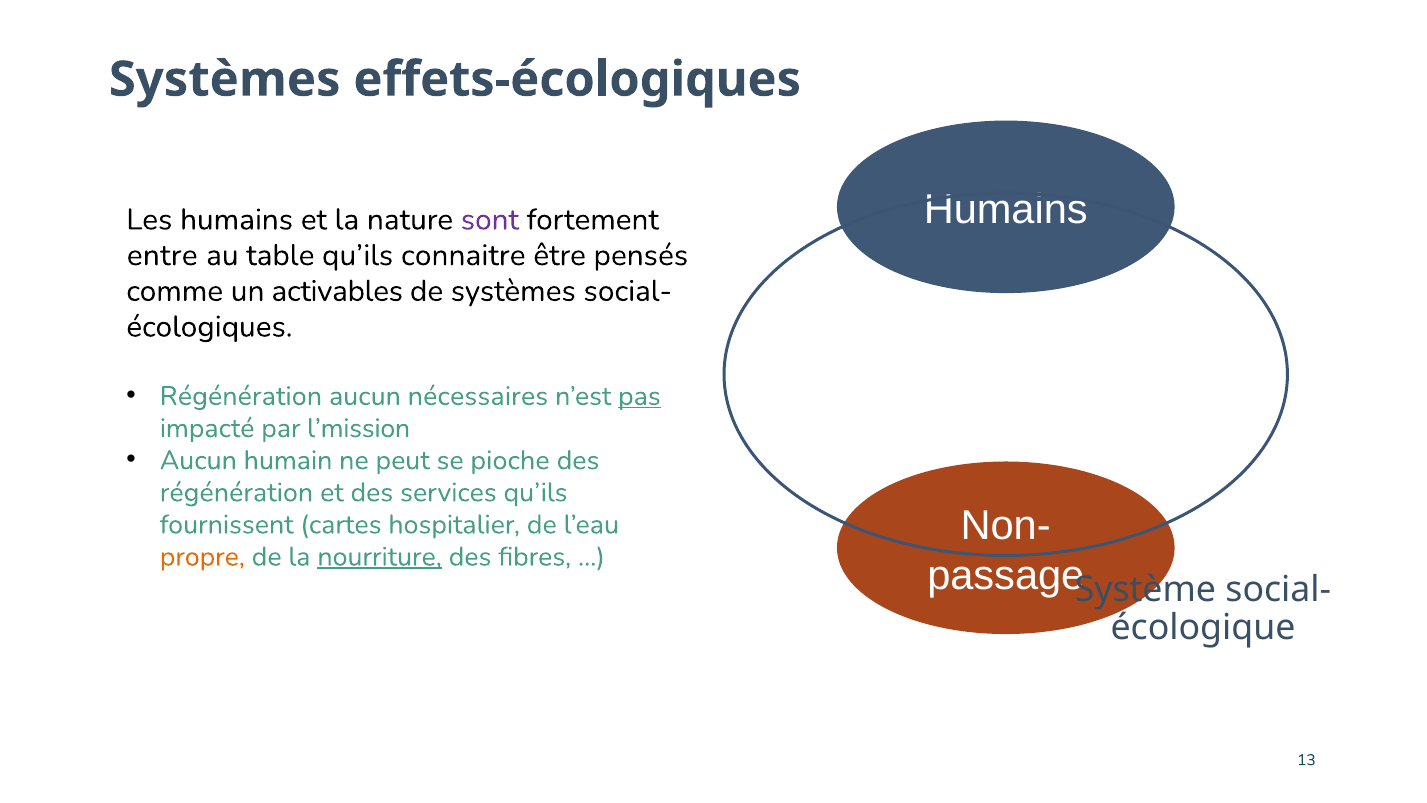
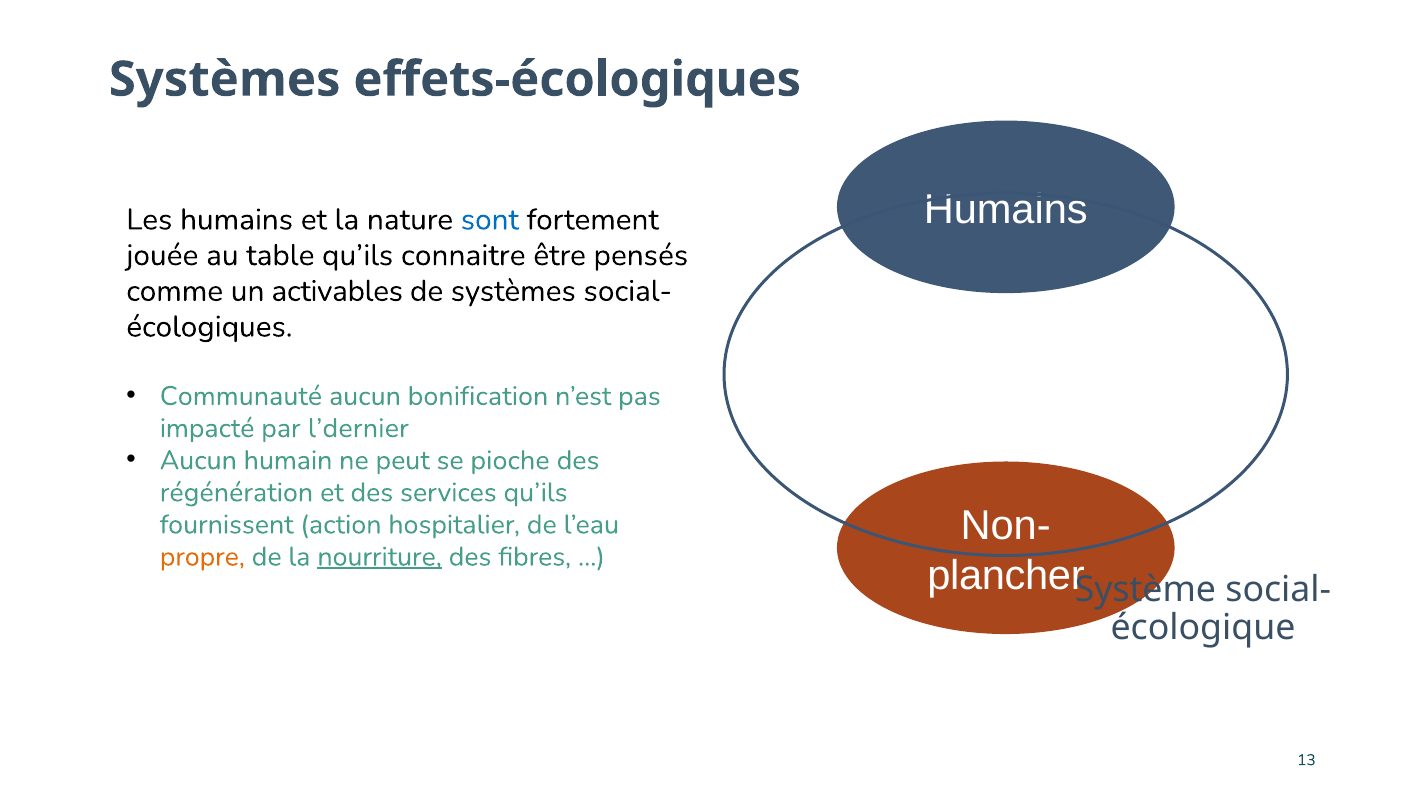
sont colour: purple -> blue (490, 220)
entre: entre -> jouée (162, 255)
Régénération: Régénération -> Communauté (241, 396)
nécessaires: nécessaires -> bonification (478, 396)
pas underline: present -> none (639, 396)
l’mission: l’mission -> l’dernier (358, 428)
cartes: cartes -> action (341, 524)
passage: passage -> plancher (1006, 575)
